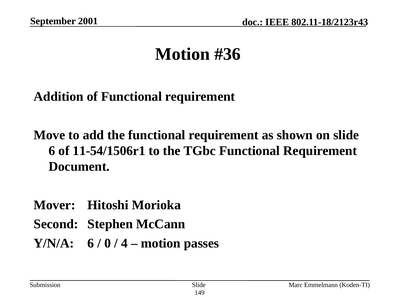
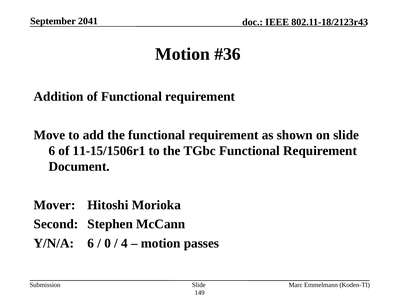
2001: 2001 -> 2041 (88, 21)
11-54/1506r1: 11-54/1506r1 -> 11-15/1506r1 (109, 151)
